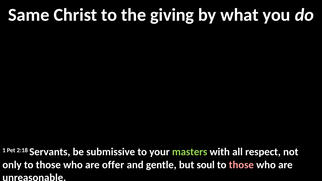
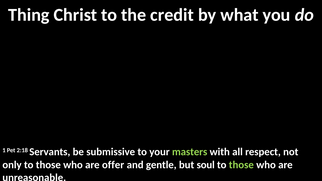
Same: Same -> Thing (29, 15)
giving: giving -> credit (172, 15)
those colour: pink -> light green (241, 165)
